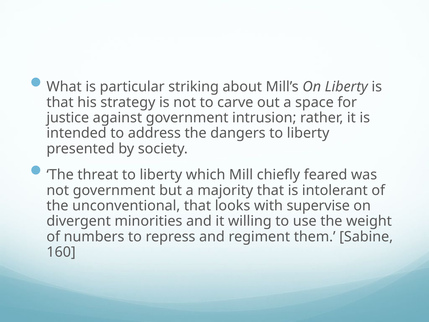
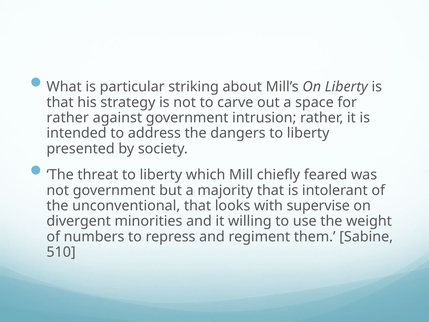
justice: justice -> rather (68, 118)
160: 160 -> 510 (61, 252)
